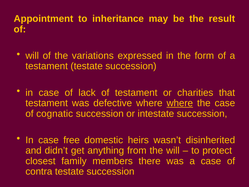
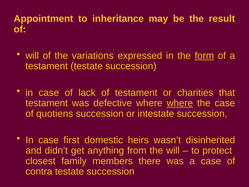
form underline: none -> present (204, 56)
cognatic: cognatic -> quotiens (55, 113)
free: free -> first (71, 140)
